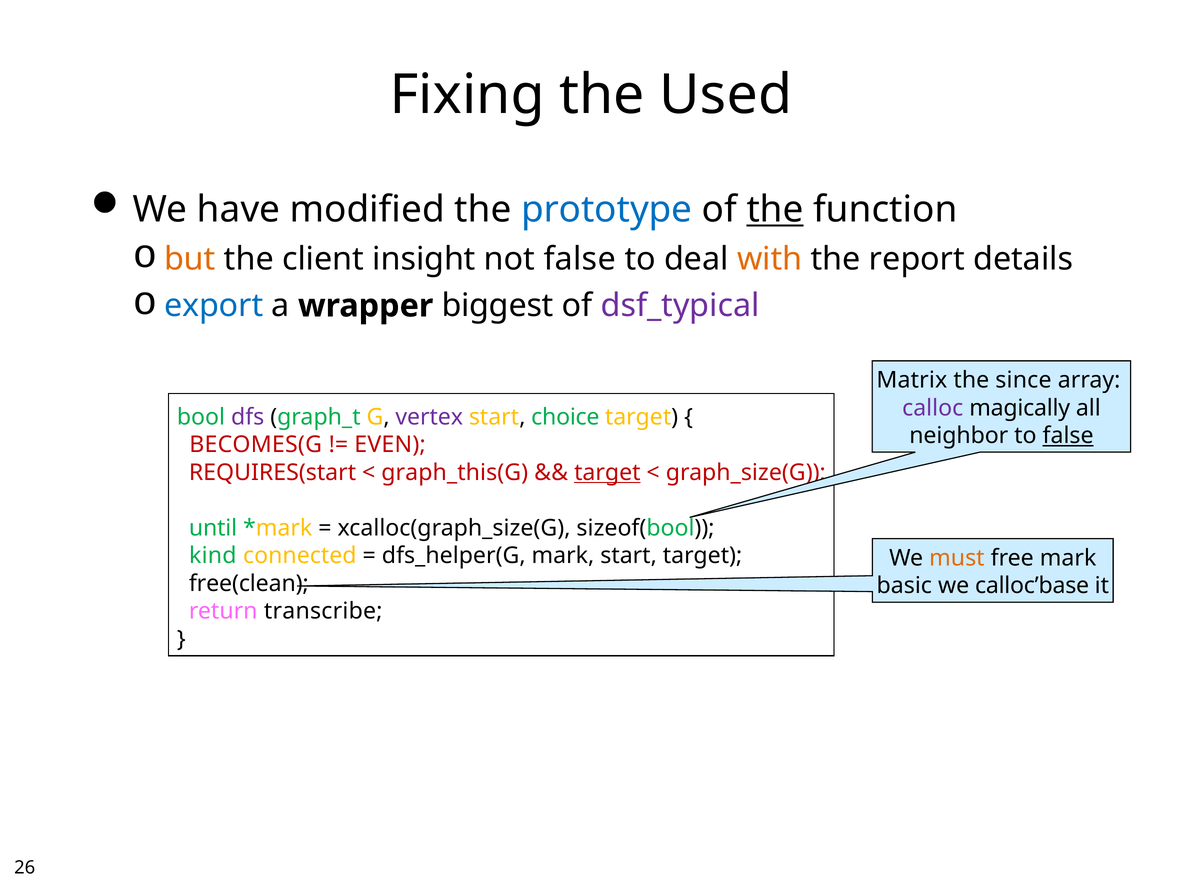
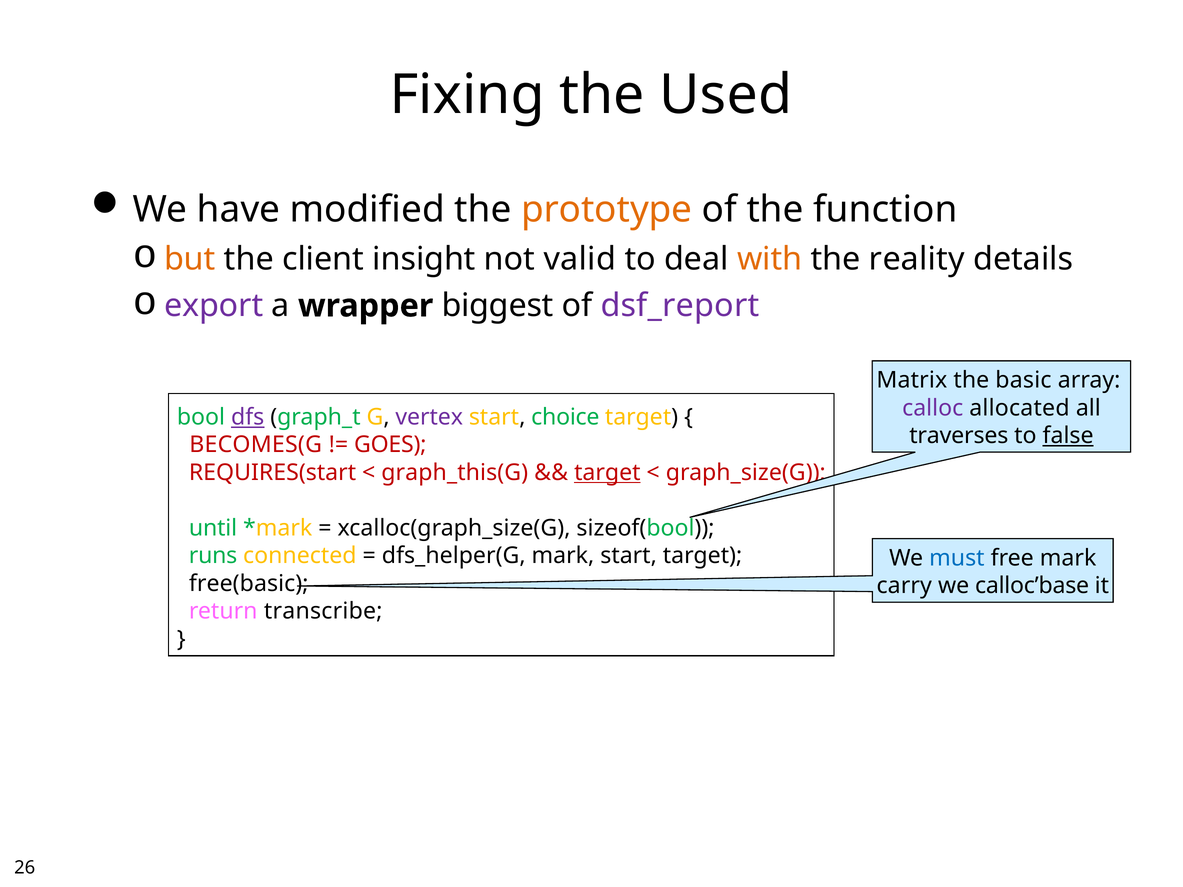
prototype colour: blue -> orange (607, 210)
the underline: present -> none (775, 210)
not false: false -> valid (580, 259)
report: report -> reality (917, 259)
export colour: blue -> purple (214, 306)
dsf_typical: dsf_typical -> dsf_report (680, 306)
since: since -> basic (1023, 380)
magically: magically -> allocated (1019, 408)
dfs underline: none -> present (248, 417)
neighbor: neighbor -> traverses (959, 436)
EVEN: EVEN -> GOES (390, 445)
kind: kind -> runs (213, 556)
must colour: orange -> blue (957, 558)
free(clean: free(clean -> free(basic (249, 584)
basic: basic -> carry (904, 586)
